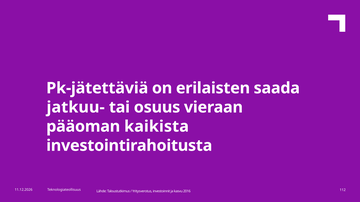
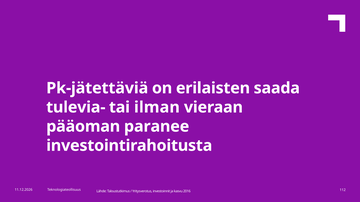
jatkuu-: jatkuu- -> tulevia- (76, 108)
osuus: osuus -> ilman (157, 108)
kaikista: kaikista -> paranee (157, 127)
